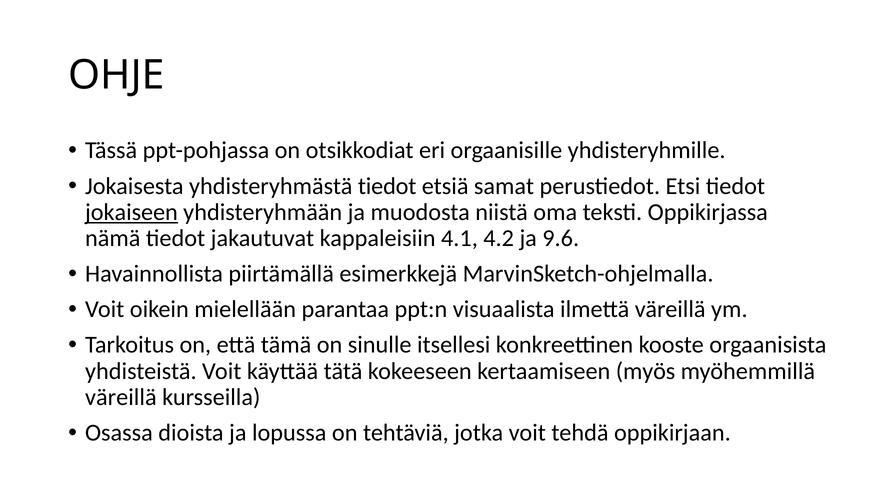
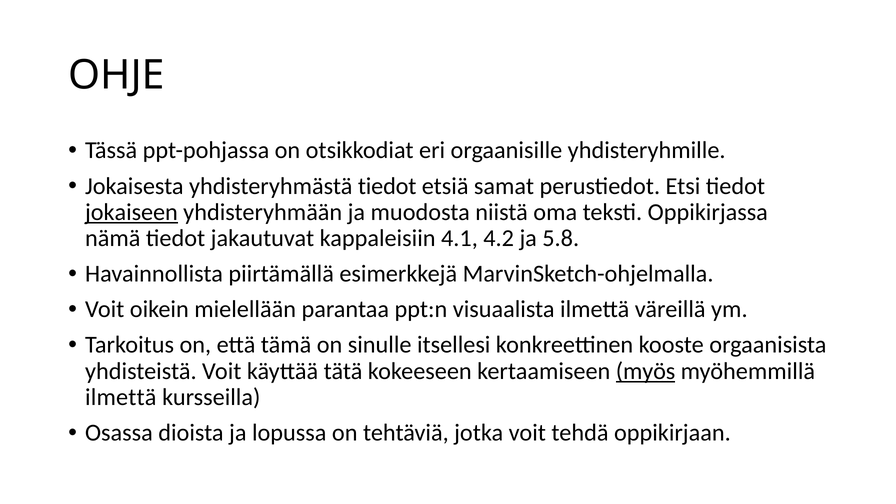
9.6: 9.6 -> 5.8 (561, 238)
myös underline: none -> present (646, 371)
väreillä: väreillä -> ilmettä (121, 397)
